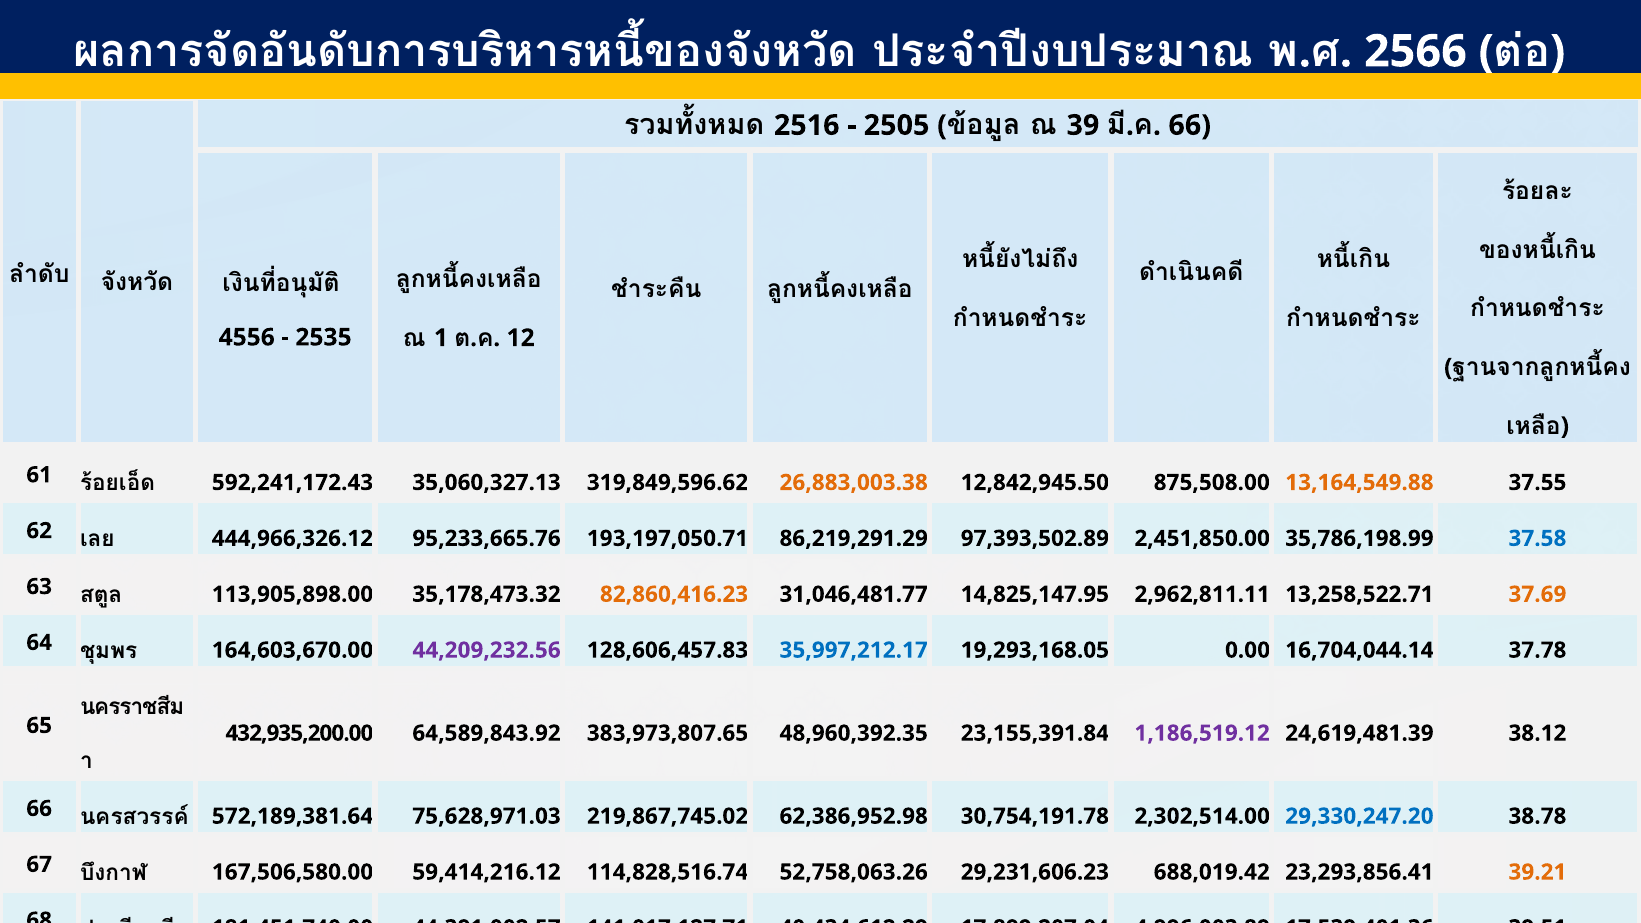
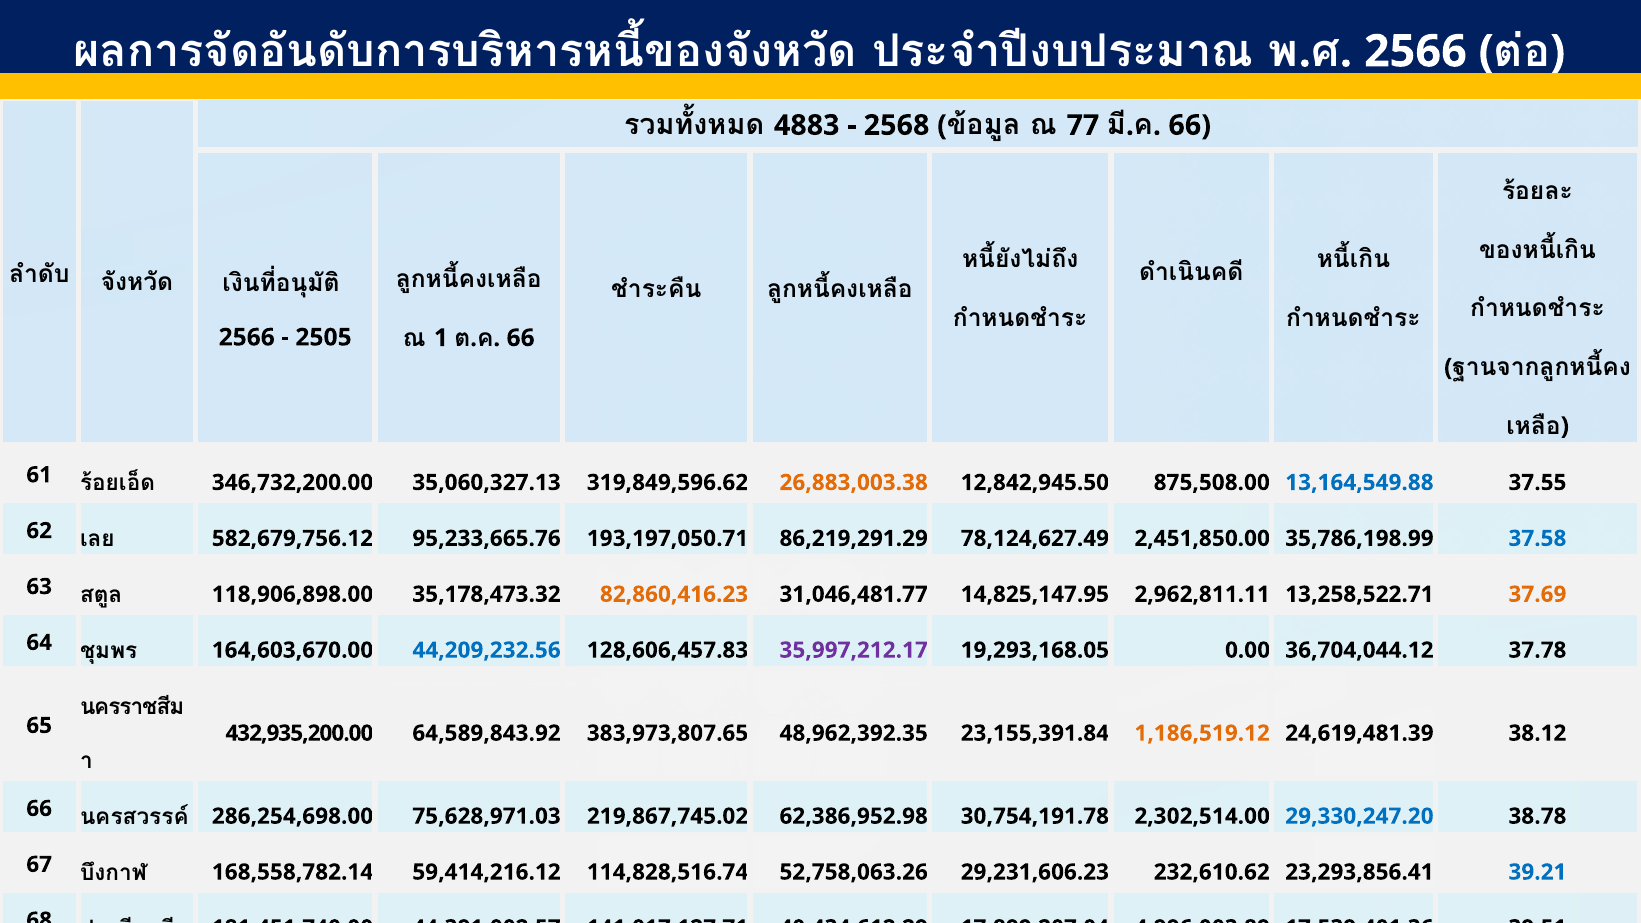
2516: 2516 -> 4883 (807, 125)
2505: 2505 -> 2568 (897, 125)
39: 39 -> 77 (1083, 125)
12: 12 -> 66 (521, 338)
4556: 4556 -> 2566 (247, 337)
2535: 2535 -> 2505 (324, 337)
592,241,172.43: 592,241,172.43 -> 346,732,200.00 (293, 483)
13,164,549.88 colour: orange -> blue (1359, 483)
444,966,326.12: 444,966,326.12 -> 582,679,756.12 (293, 538)
97,393,502.89: 97,393,502.89 -> 78,124,627.49 (1035, 538)
113,905,898.00: 113,905,898.00 -> 118,906,898.00 (293, 594)
44,209,232.56 colour: purple -> blue (487, 650)
35,997,212.17 colour: blue -> purple (854, 650)
16,704,044.14: 16,704,044.14 -> 36,704,044.12 (1359, 650)
48,960,392.35: 48,960,392.35 -> 48,962,392.35 (854, 733)
1,186,519.12 colour: purple -> orange (1202, 733)
572,189,381.64: 572,189,381.64 -> 286,254,698.00 (293, 816)
167,506,580.00: 167,506,580.00 -> 168,558,782.14 (293, 872)
688,019.42: 688,019.42 -> 232,610.62 (1212, 872)
39.21 colour: orange -> blue (1537, 872)
